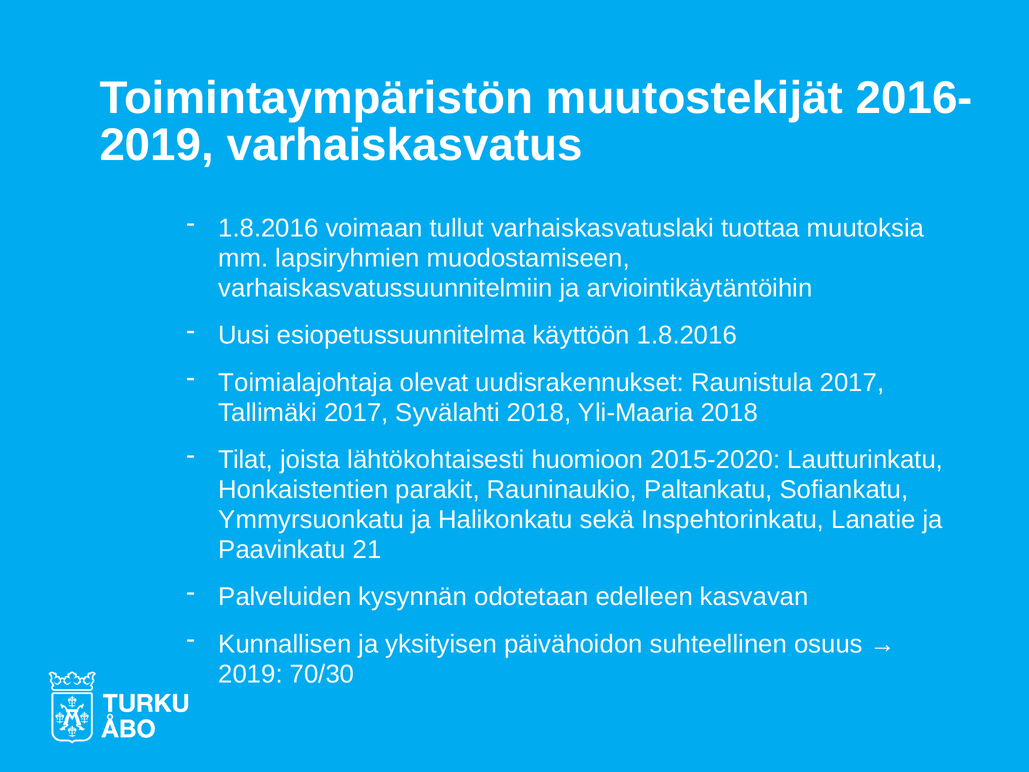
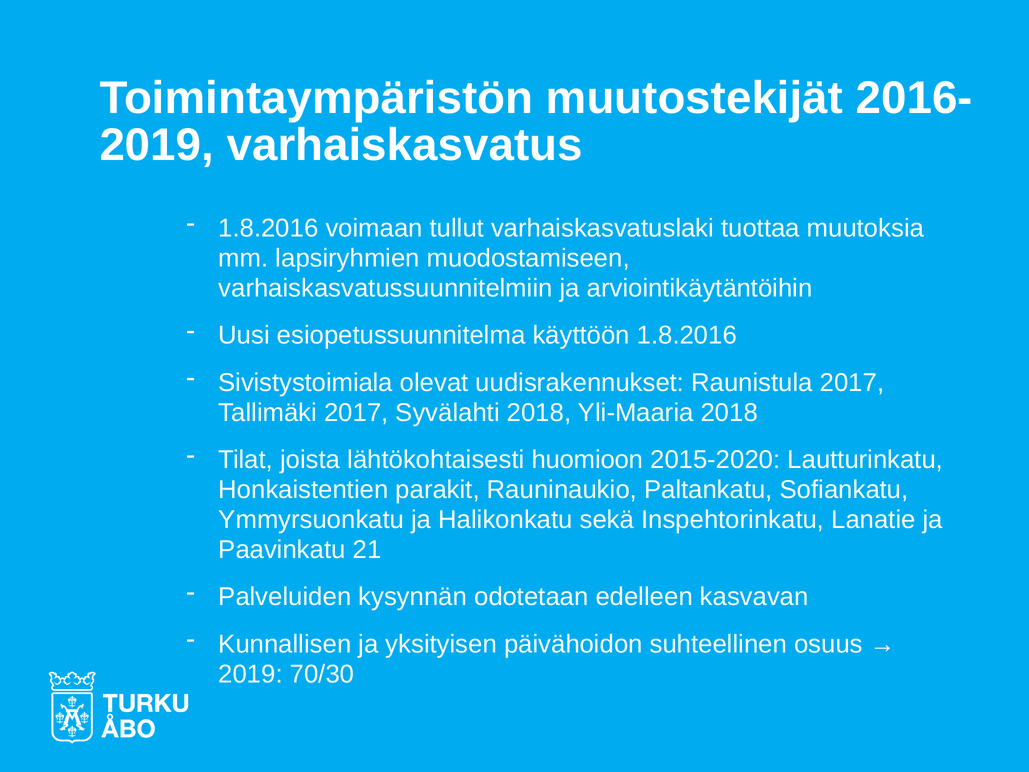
Toimialajohtaja: Toimialajohtaja -> Sivistystoimiala (306, 382)
